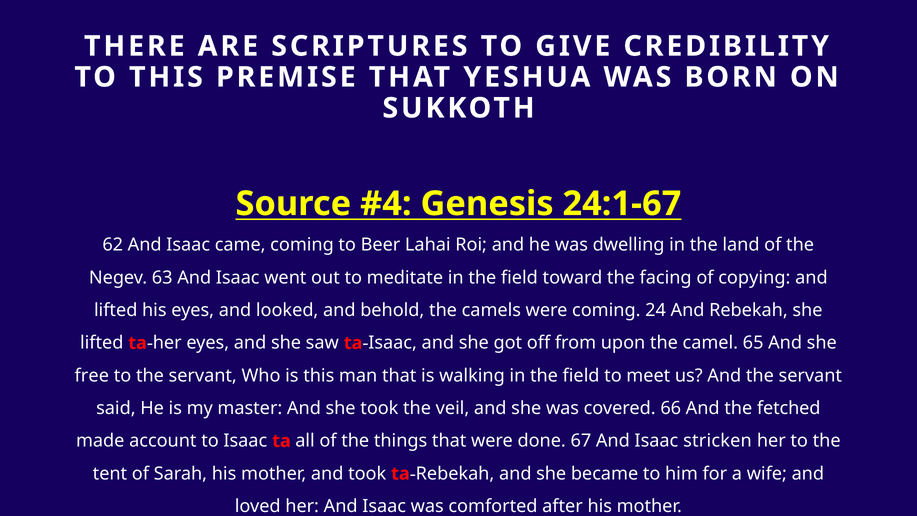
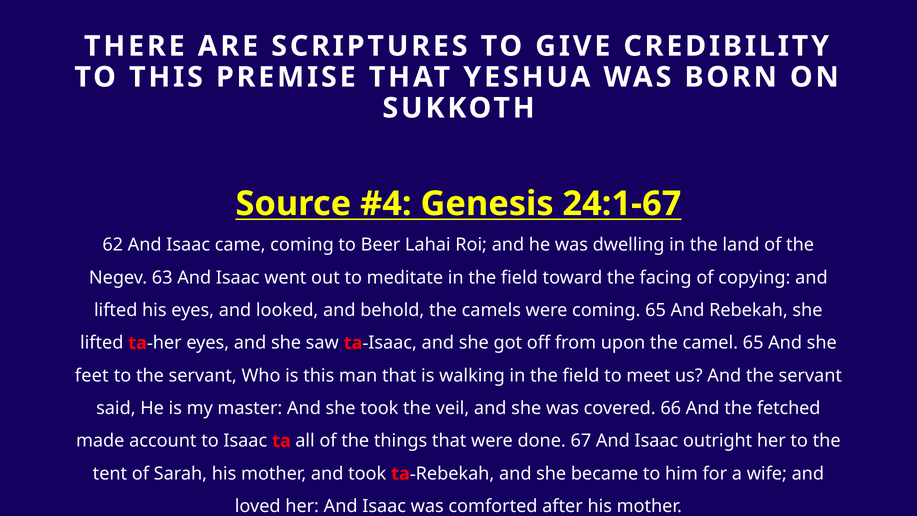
coming 24: 24 -> 65 (656, 310)
free: free -> feet (92, 376)
stricken: stricken -> outright (718, 441)
